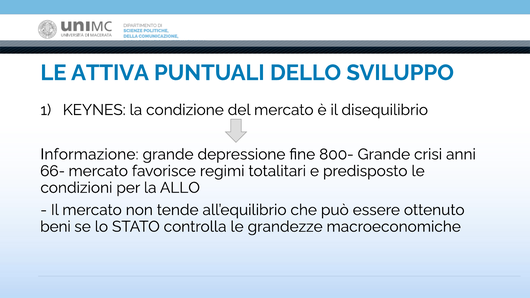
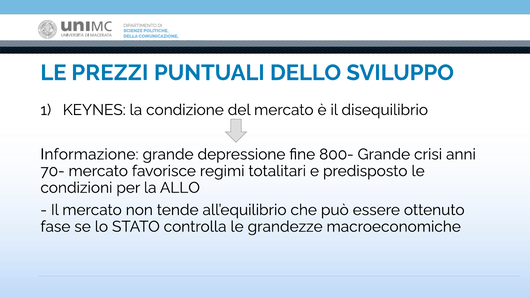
ATTIVA: ATTIVA -> PREZZI (110, 73)
66-: 66- -> 70- (53, 171)
beni: beni -> fase (55, 227)
